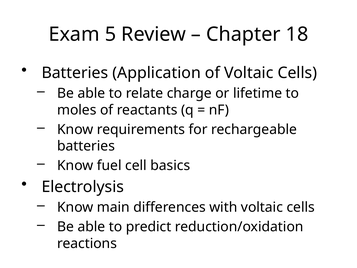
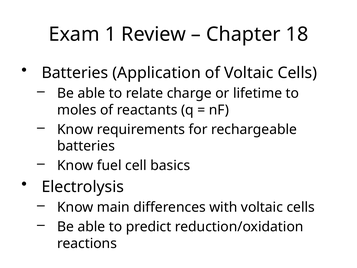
5: 5 -> 1 (110, 34)
